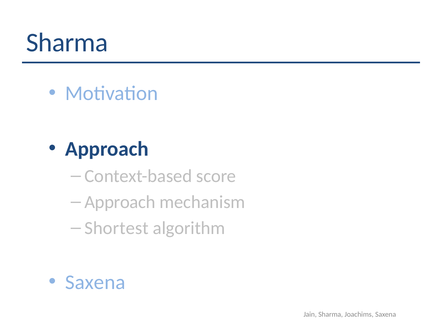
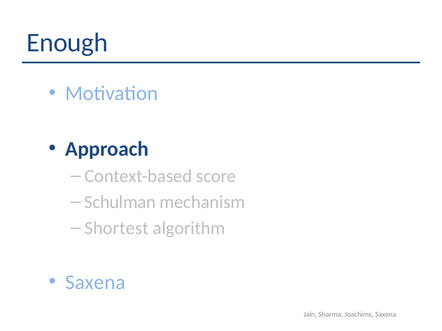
Sharma: Sharma -> Enough (67, 43)
Approach: Approach -> Schulman (120, 202)
